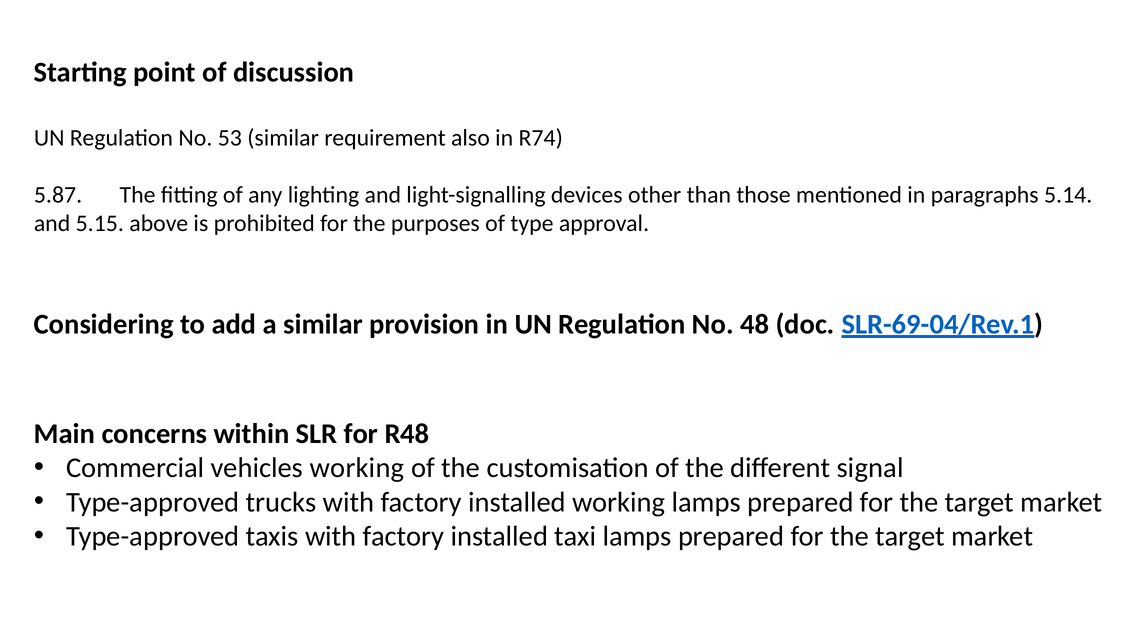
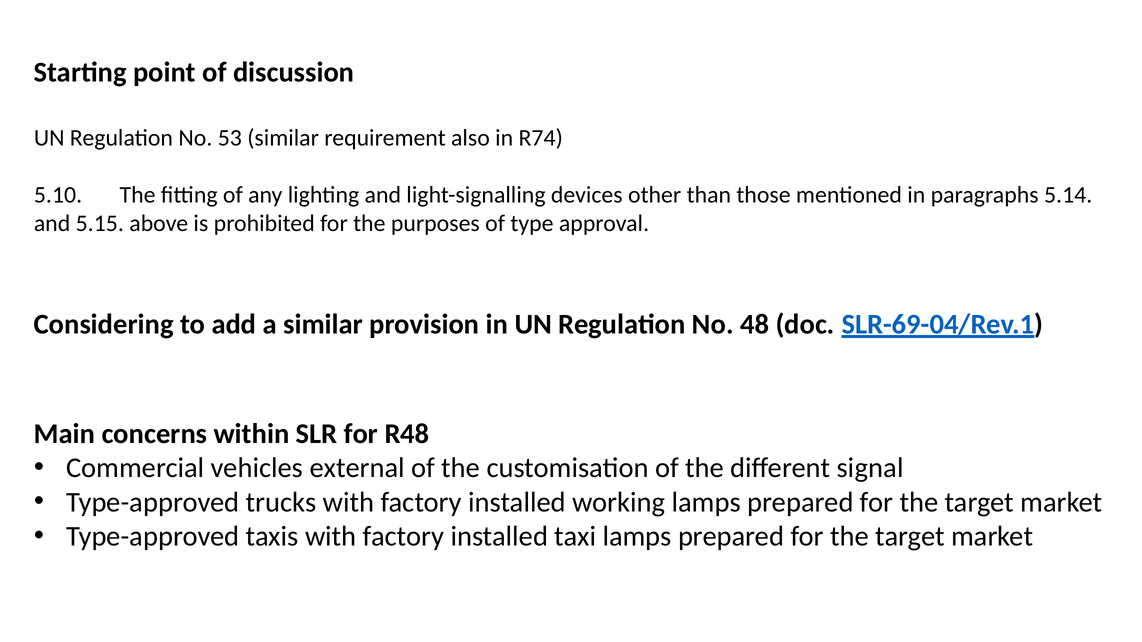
5.87: 5.87 -> 5.10 (58, 195)
vehicles working: working -> external (357, 468)
